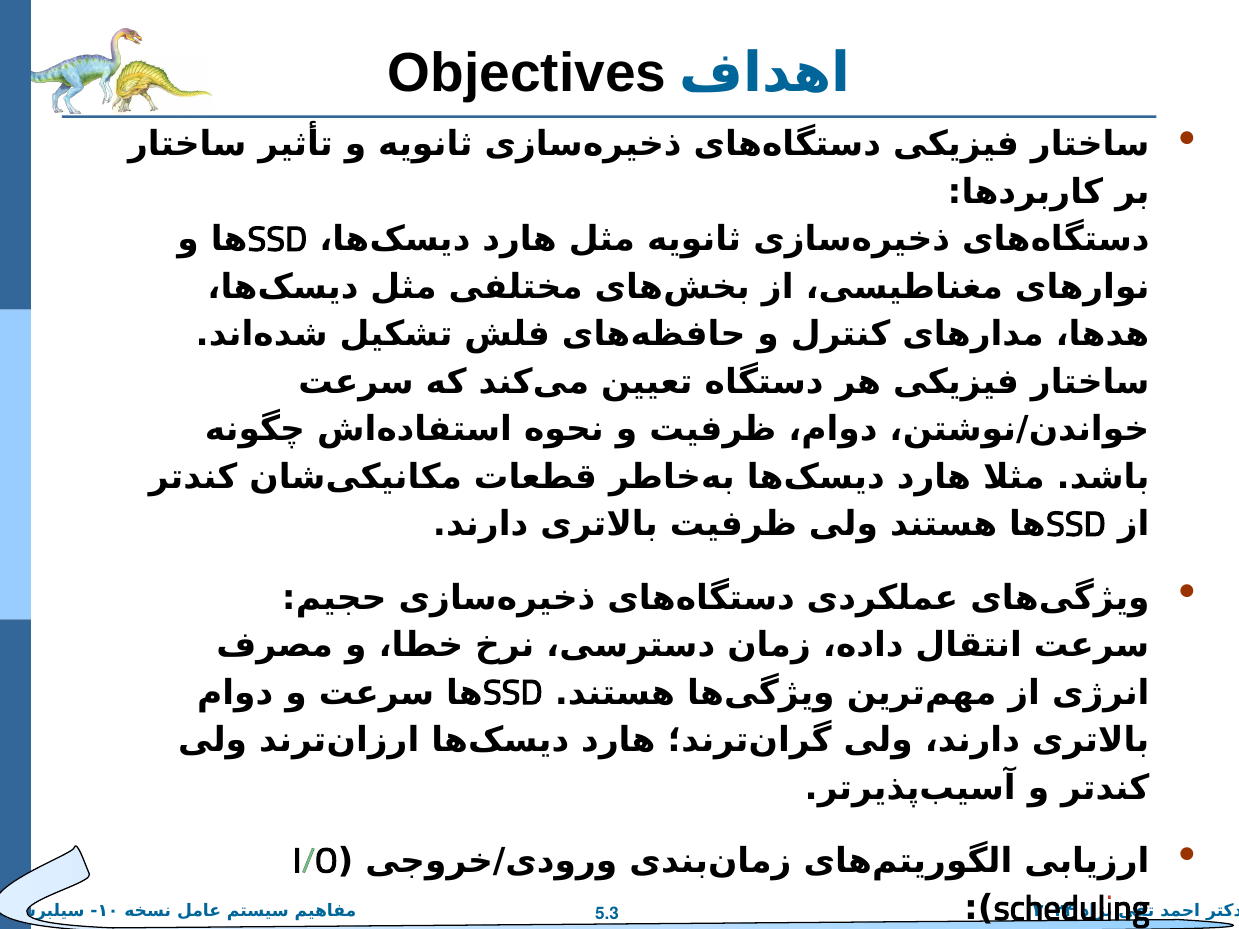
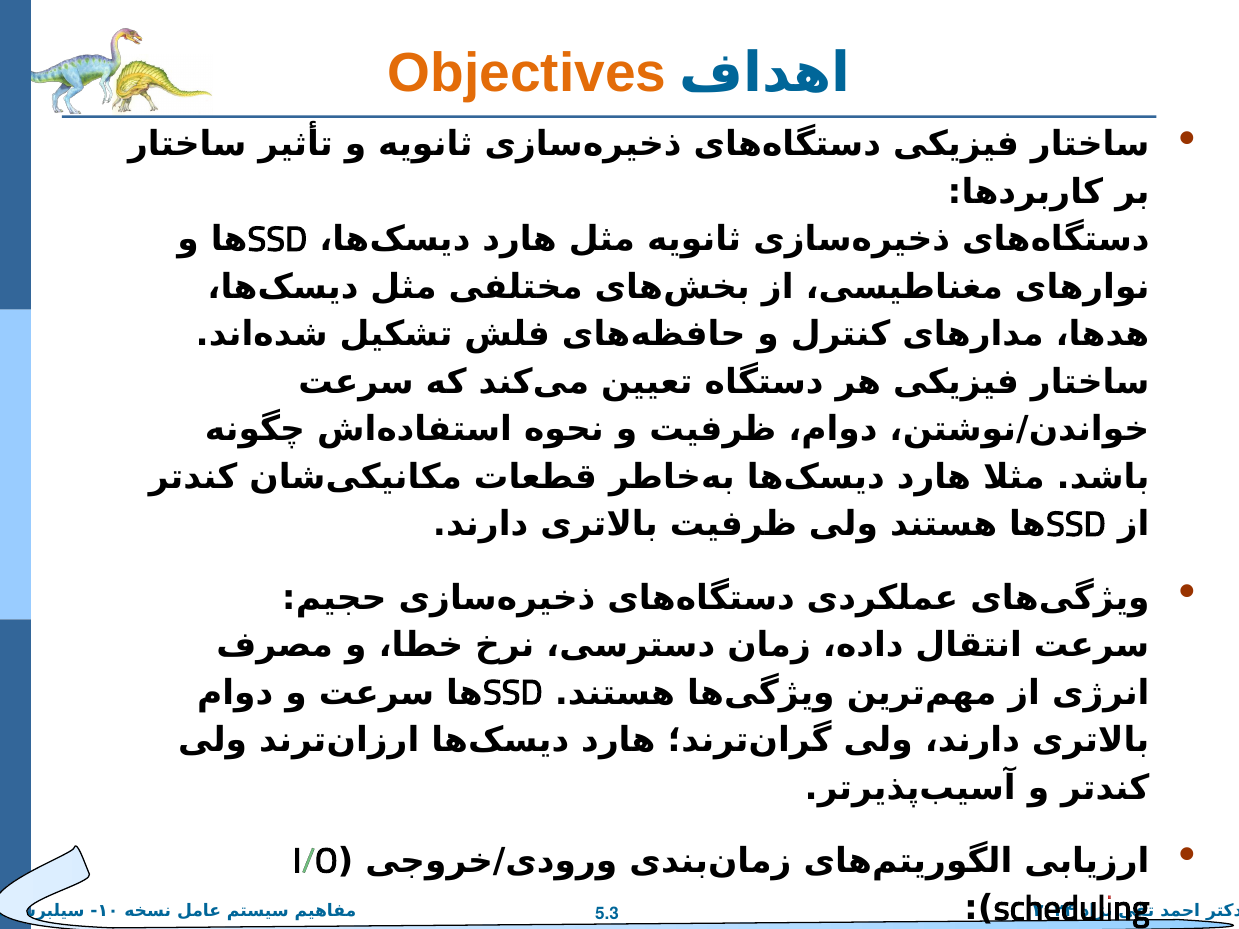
Objectives colour: black -> orange (527, 74)
